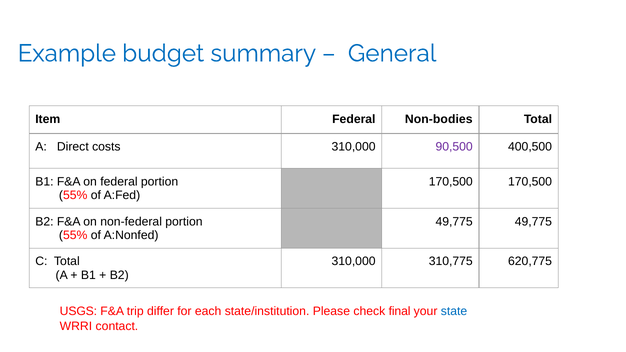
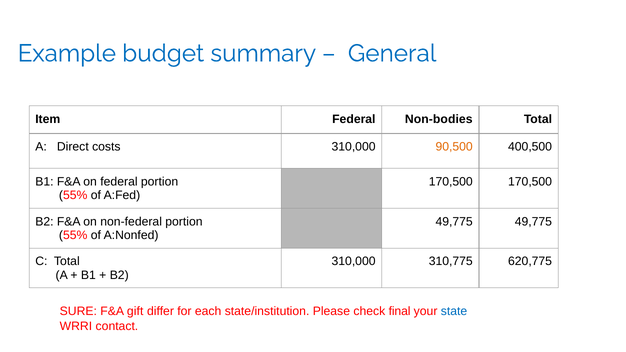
90,500 colour: purple -> orange (454, 147)
USGS: USGS -> SURE (78, 311)
trip: trip -> gift (135, 311)
